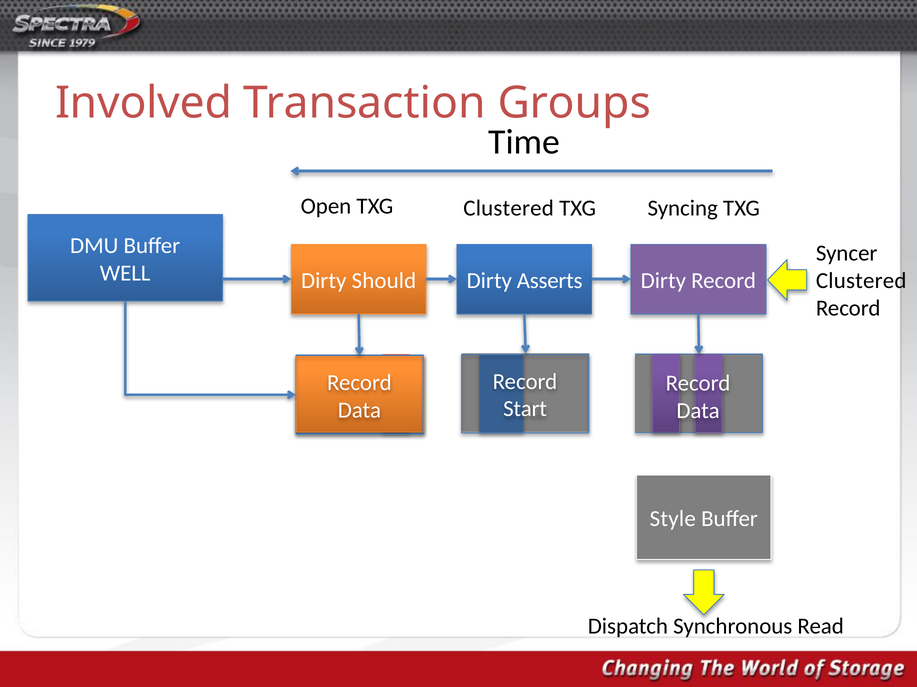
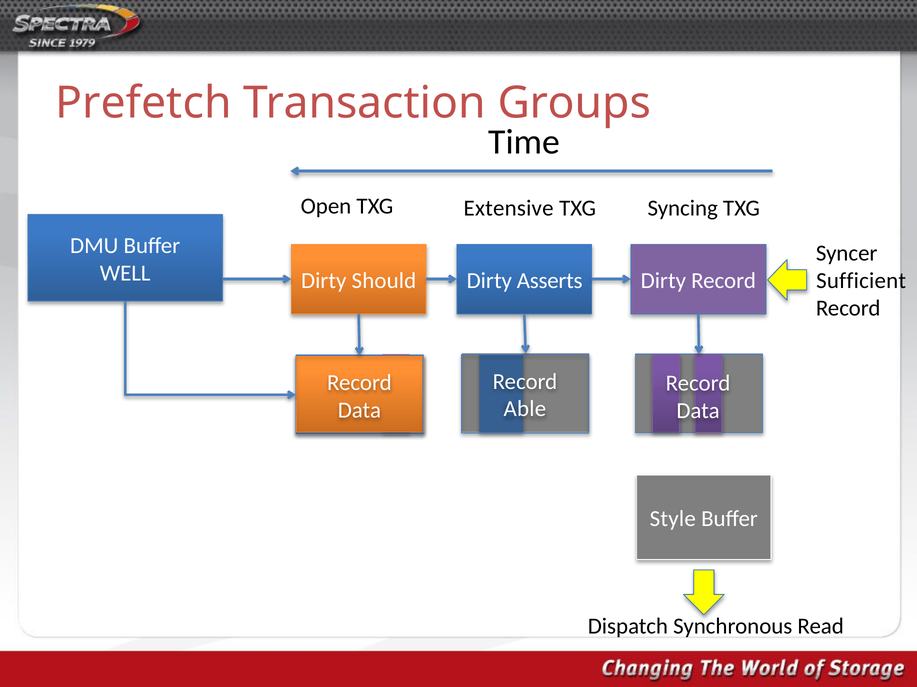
Involved: Involved -> Prefetch (143, 103)
TXG Clustered: Clustered -> Extensive (509, 209)
Clustered: Clustered -> Sufficient (861, 281)
Start: Start -> Able (525, 409)
